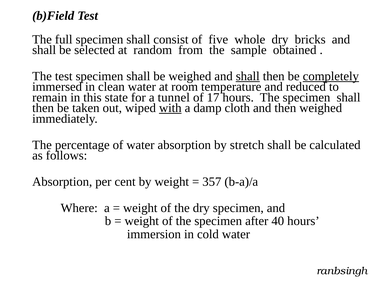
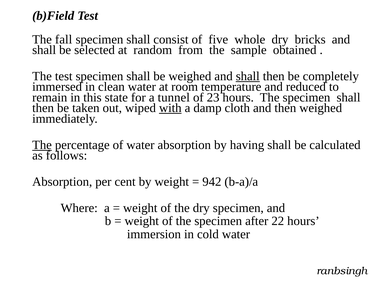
full: full -> fall (64, 39)
completely underline: present -> none (331, 76)
17: 17 -> 23 (213, 98)
The underline: none -> present (42, 145)
stretch: stretch -> having (247, 145)
357: 357 -> 942 (212, 182)
40: 40 -> 22 (278, 221)
